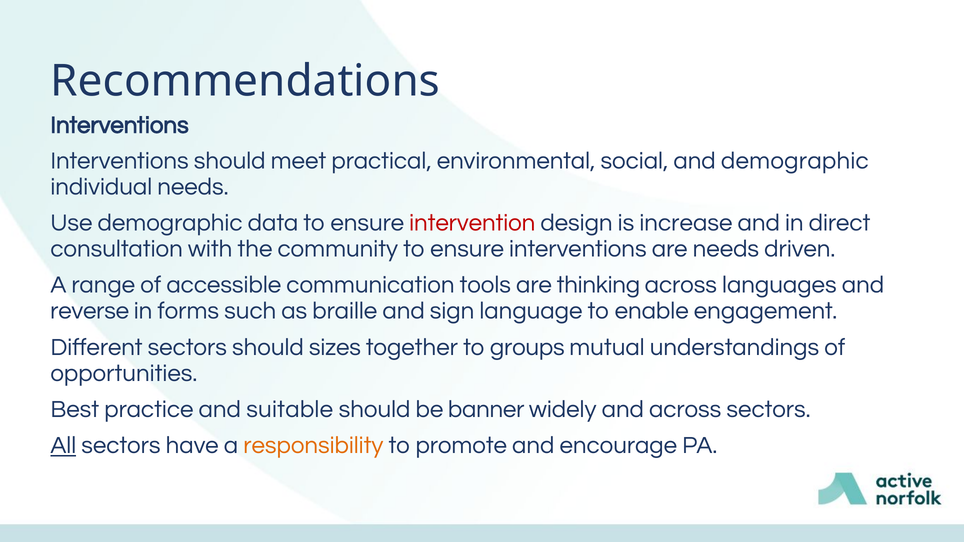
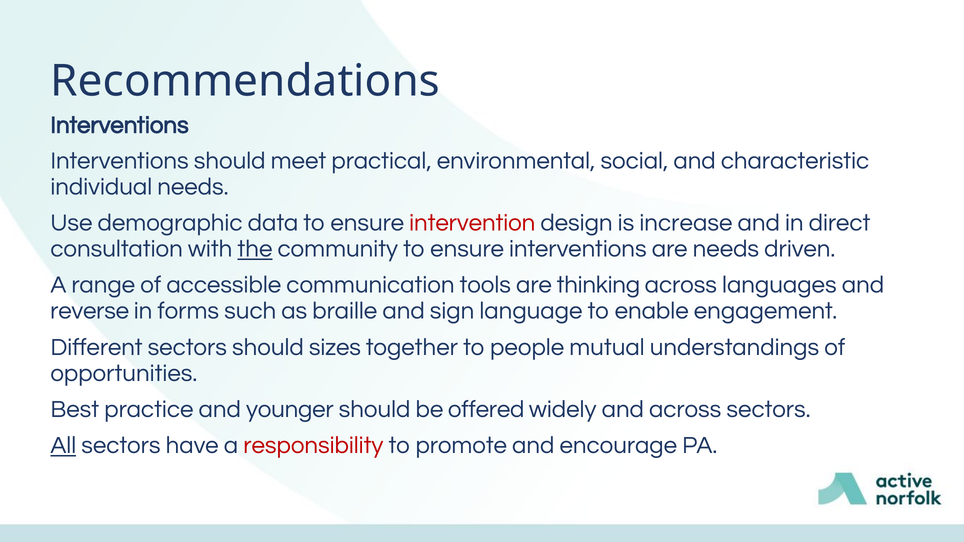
and demographic: demographic -> characteristic (795, 161)
the underline: none -> present (255, 249)
groups: groups -> people (527, 347)
suitable: suitable -> younger (290, 409)
banner: banner -> offered (486, 409)
responsibility colour: orange -> red (313, 445)
